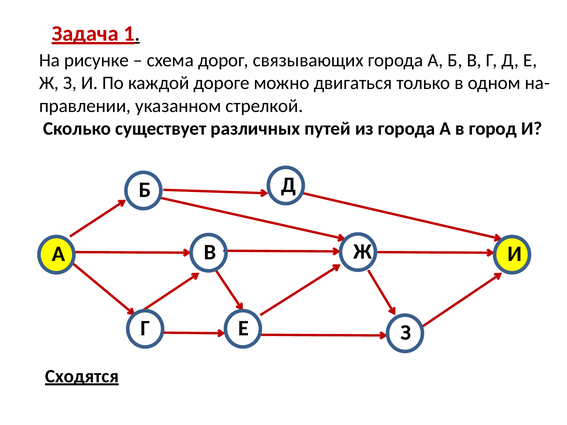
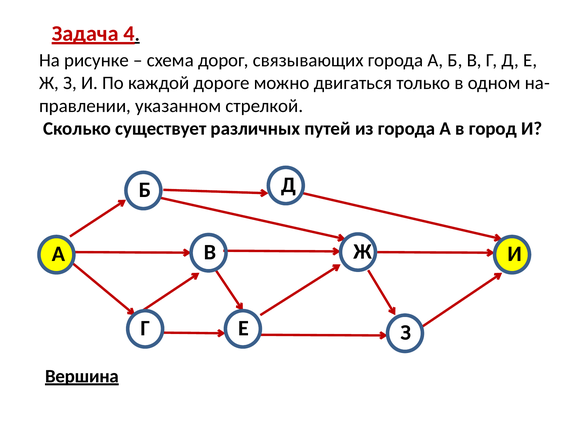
1: 1 -> 4 (129, 34)
Сходятся: Сходятся -> Вершина (82, 376)
